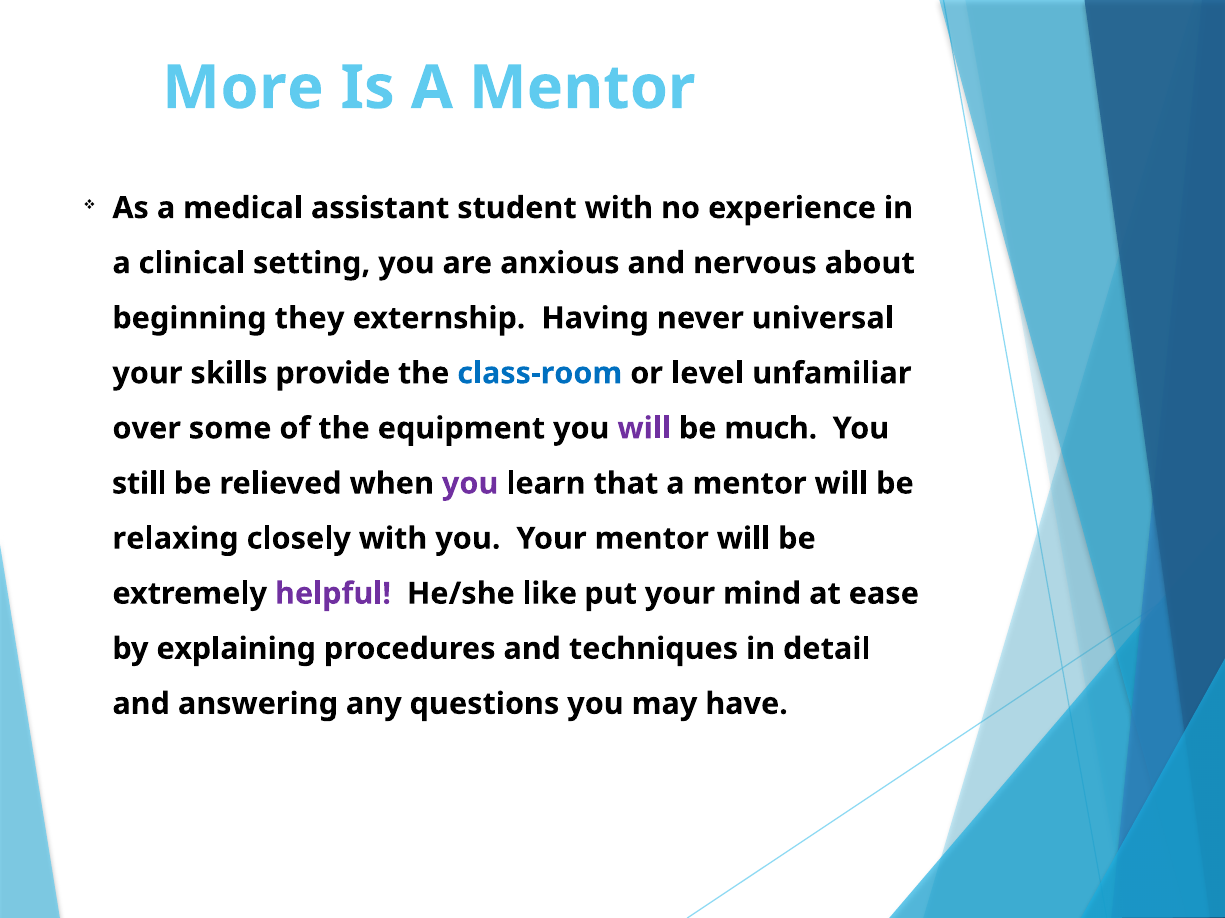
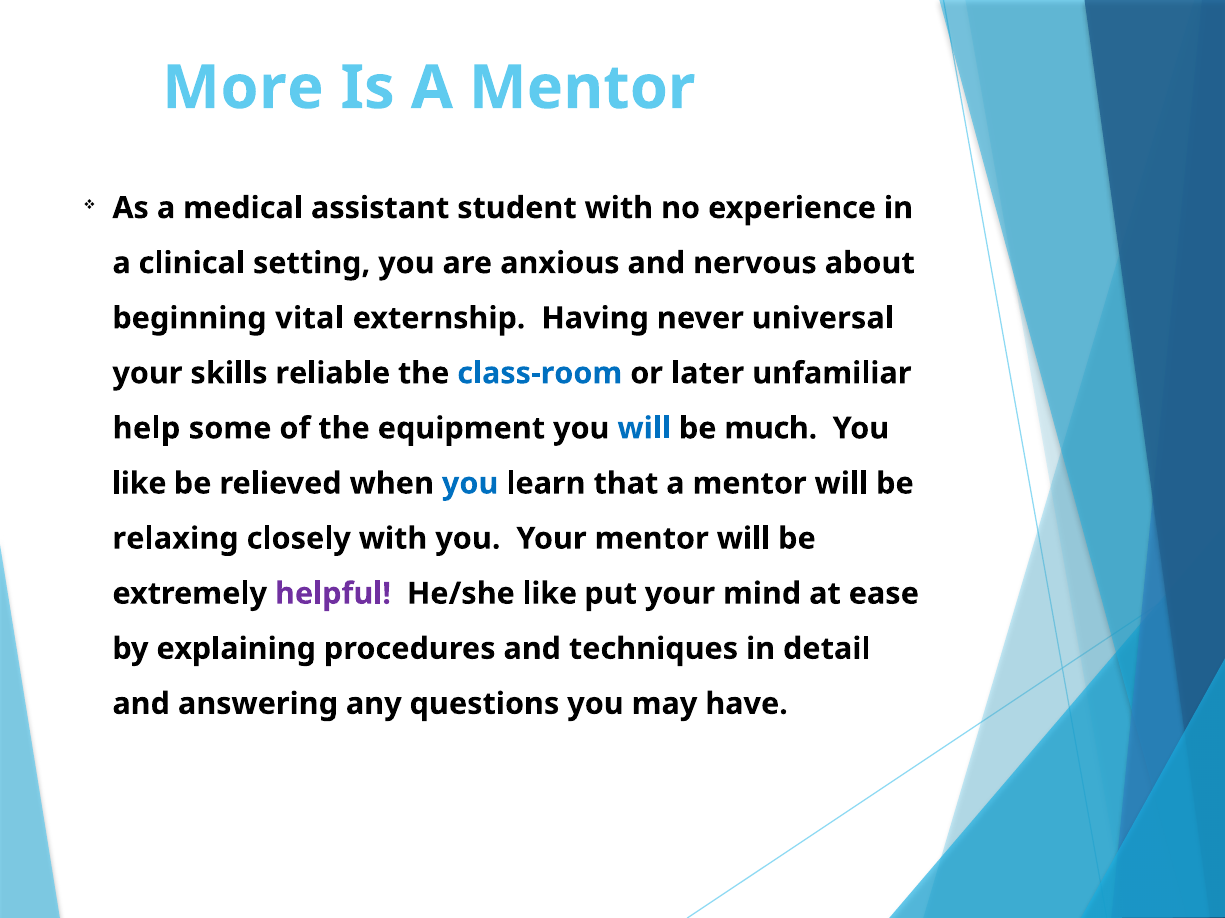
they: they -> vital (310, 318)
provide: provide -> reliable (333, 374)
level: level -> later (708, 374)
over: over -> help (147, 429)
will colour: purple -> blue (644, 429)
still: still -> like (139, 484)
you colour: purple -> blue (470, 484)
